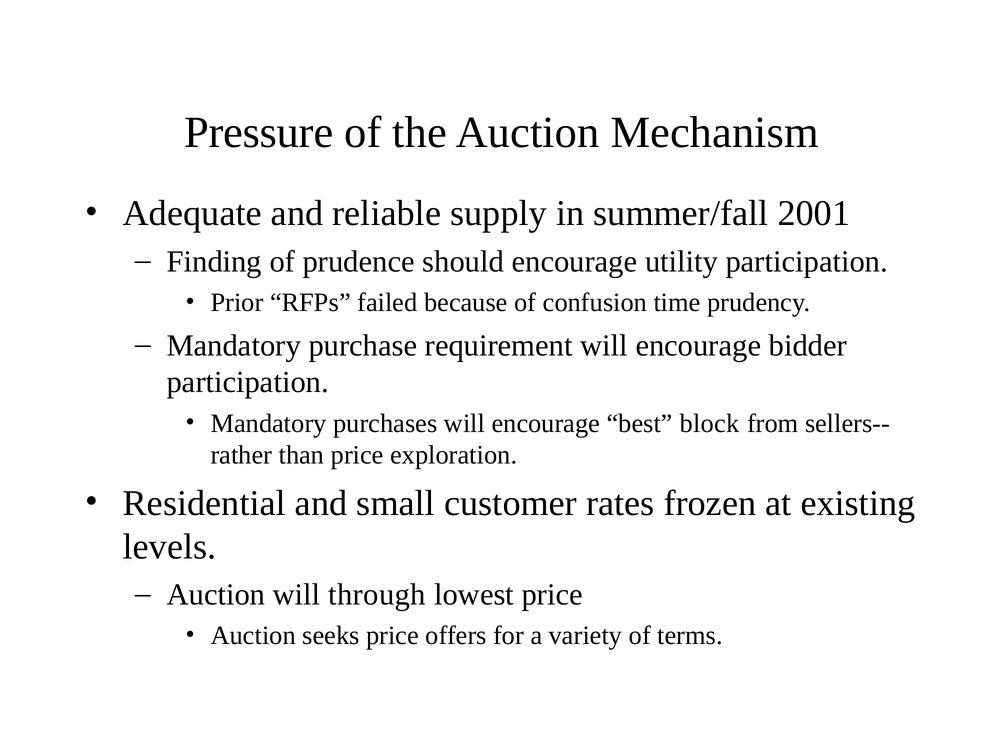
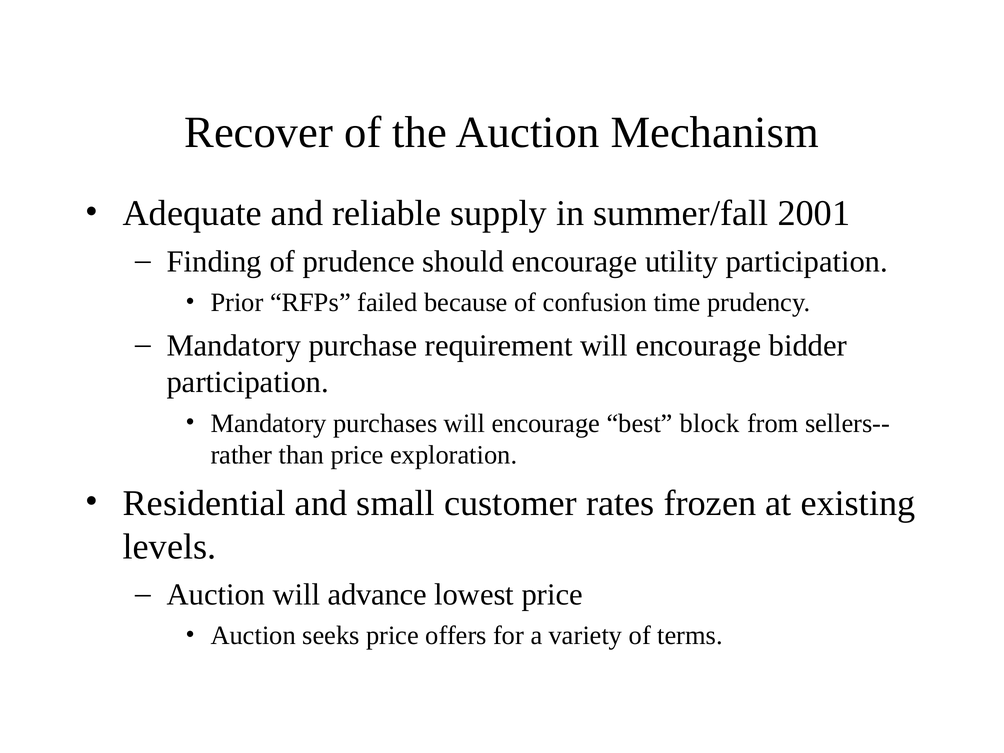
Pressure: Pressure -> Recover (259, 133)
through: through -> advance (377, 595)
